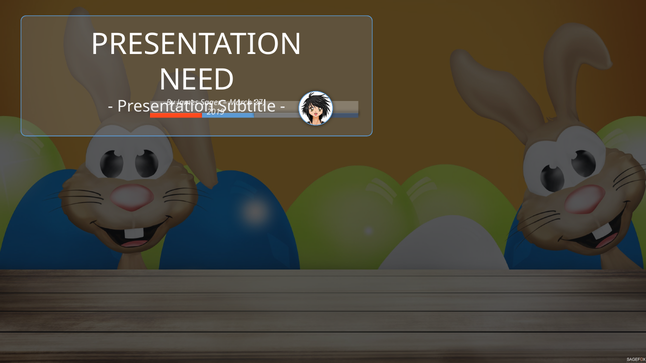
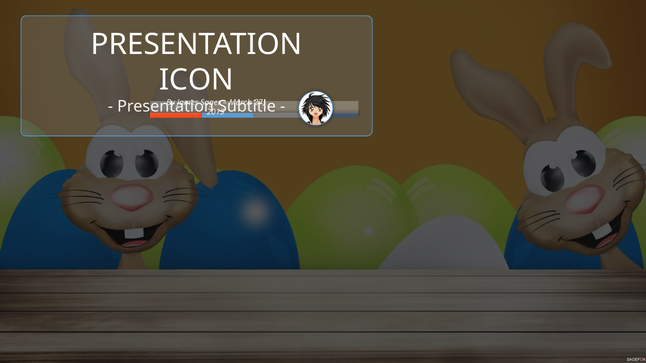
NEED: NEED -> ICON (197, 80)
